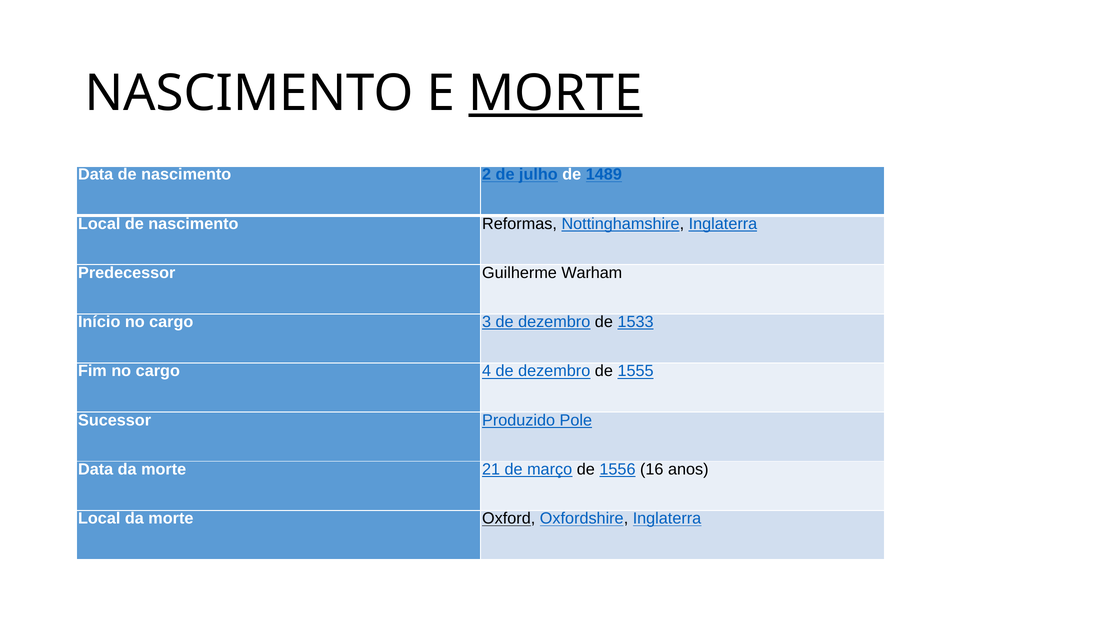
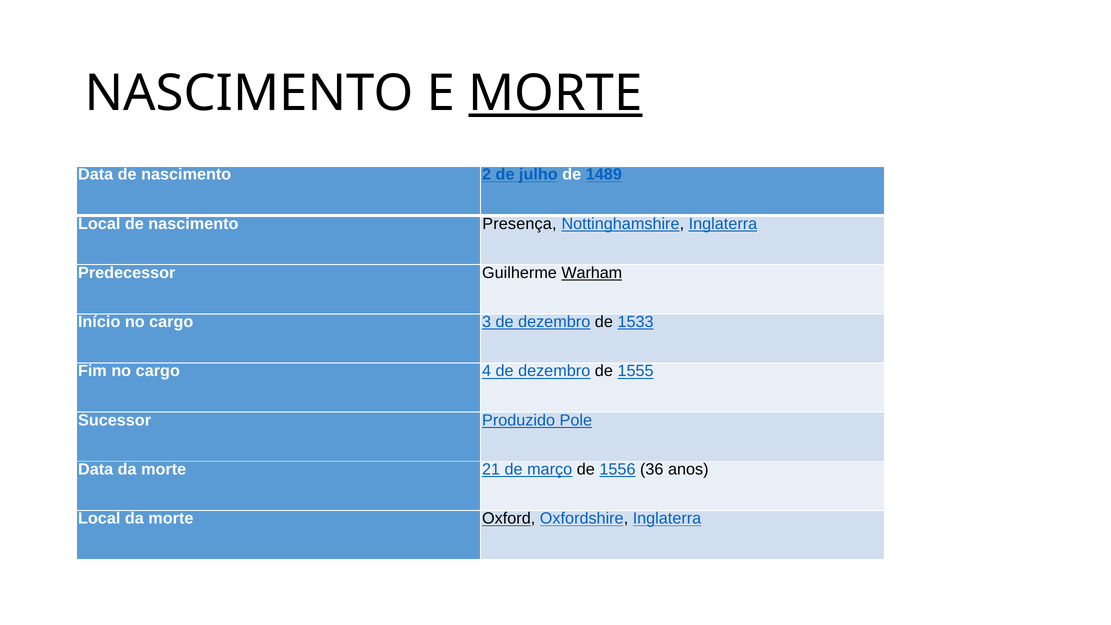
Reformas: Reformas -> Presença (519, 224)
Warham underline: none -> present (592, 273)
16: 16 -> 36 (652, 469)
